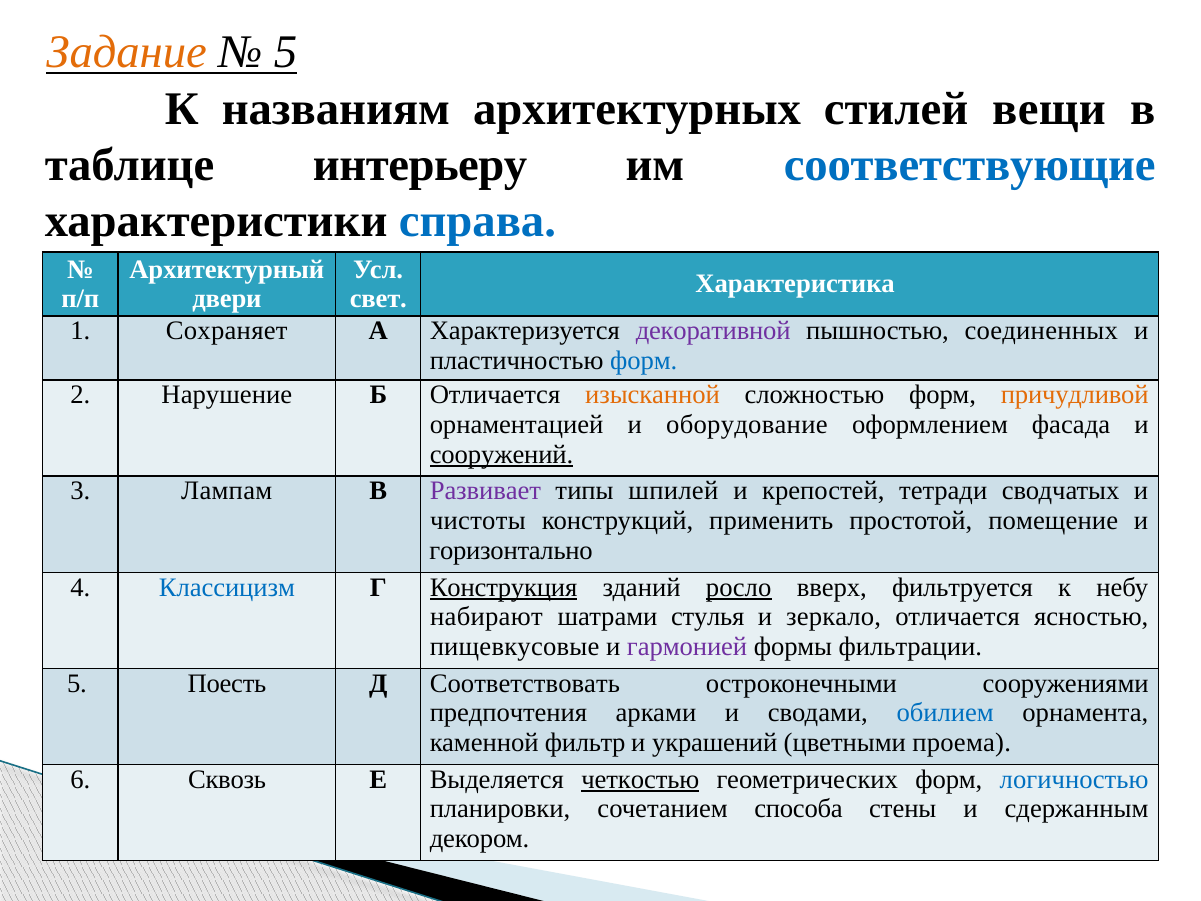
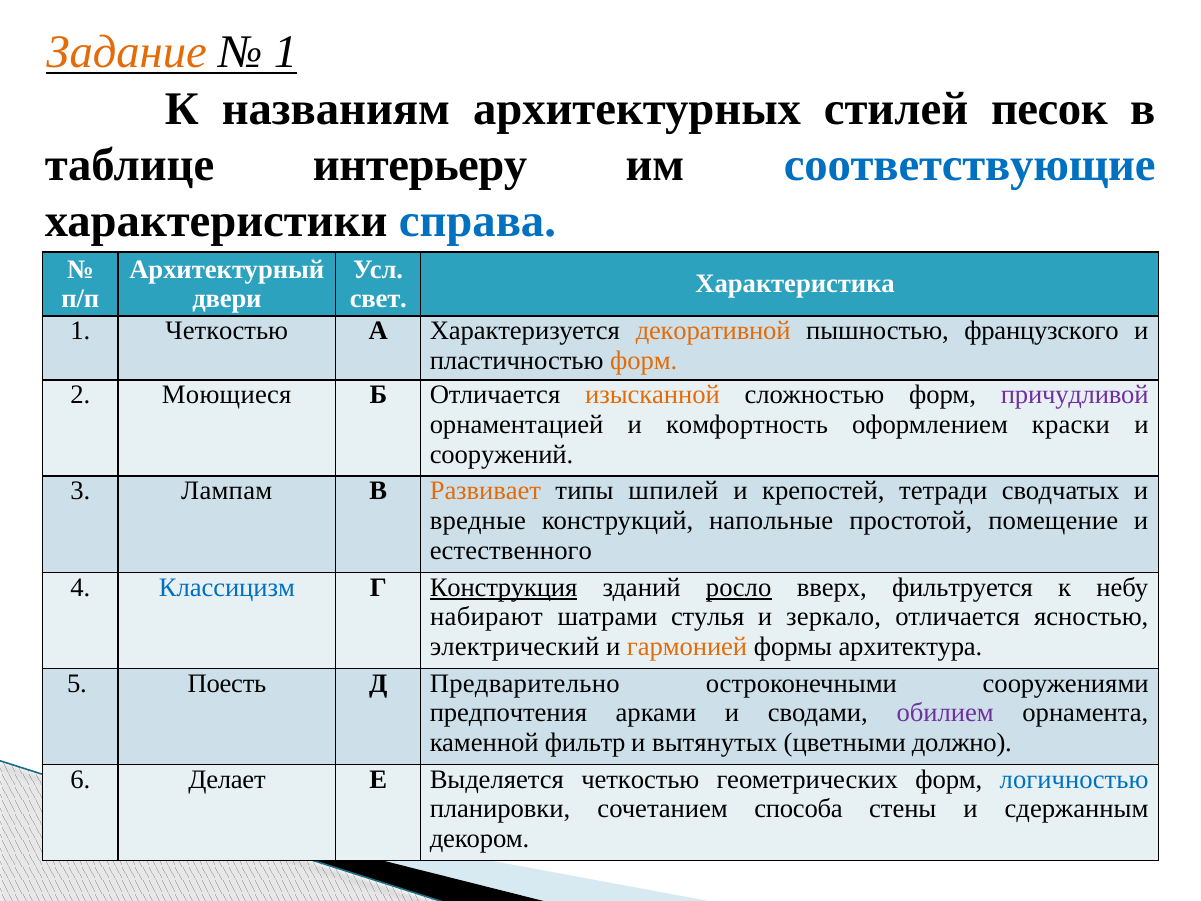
5: 5 -> 1 (286, 52)
вещи: вещи -> песок (1049, 109)
1 Сохраняет: Сохраняет -> Четкостью (227, 331)
декоративной colour: purple -> orange (713, 331)
соединенных: соединенных -> французского (1042, 331)
форм colour: blue -> orange (644, 361)
Нарушение: Нарушение -> Моющиеся (227, 395)
причудливой colour: orange -> purple (1075, 395)
оборудование: оборудование -> комфортность (747, 425)
фасада: фасада -> краски (1071, 425)
сооружений underline: present -> none (502, 454)
Развивает colour: purple -> orange (485, 491)
чистоты: чистоты -> вредные (478, 521)
применить: применить -> напольные (771, 521)
горизонтально: горизонтально -> естественного (511, 550)
пищевкусовые: пищевкусовые -> электрический (515, 646)
гармонией colour: purple -> orange (687, 646)
фильтрации: фильтрации -> архитектура (910, 646)
Соответствовать: Соответствовать -> Предварительно (525, 683)
обилием colour: blue -> purple (945, 713)
украшений: украшений -> вытянутых (715, 742)
проема: проема -> должно (962, 742)
Сквозь: Сквозь -> Делает (227, 779)
четкостью underline: present -> none (640, 779)
